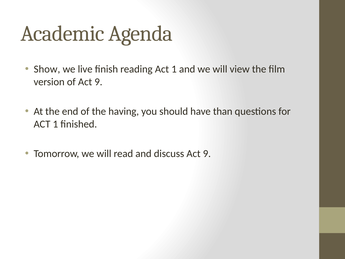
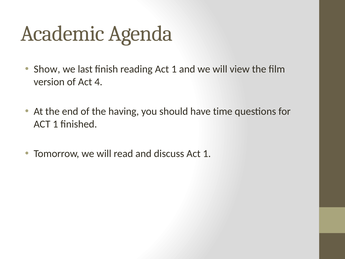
live: live -> last (85, 69)
of Act 9: 9 -> 4 (98, 82)
than: than -> time (223, 111)
discuss Act 9: 9 -> 1 (207, 153)
